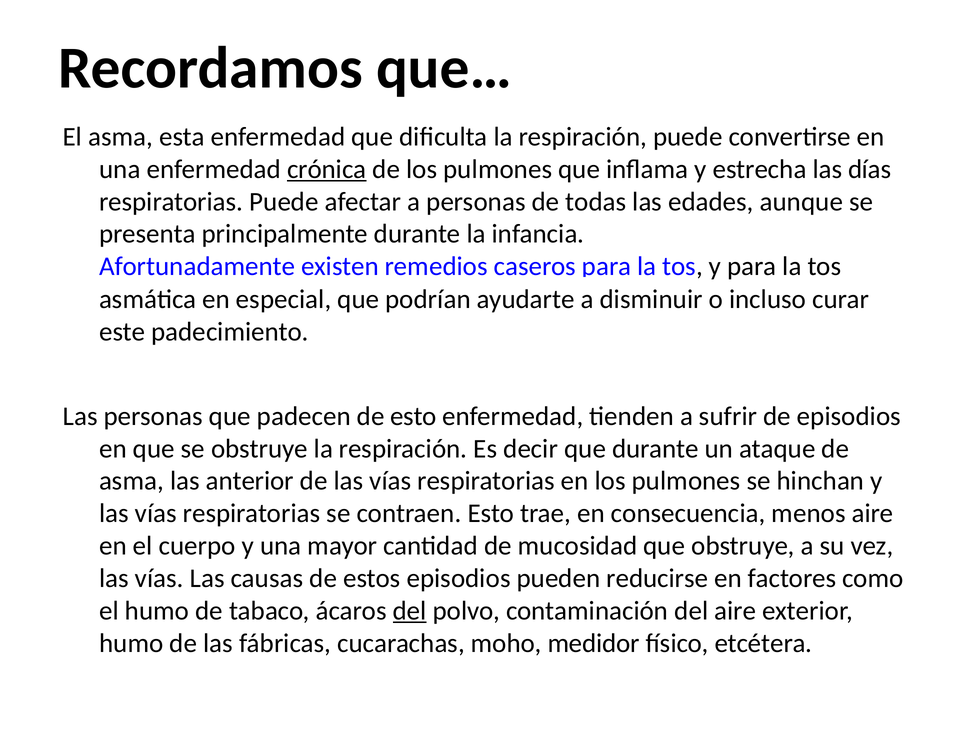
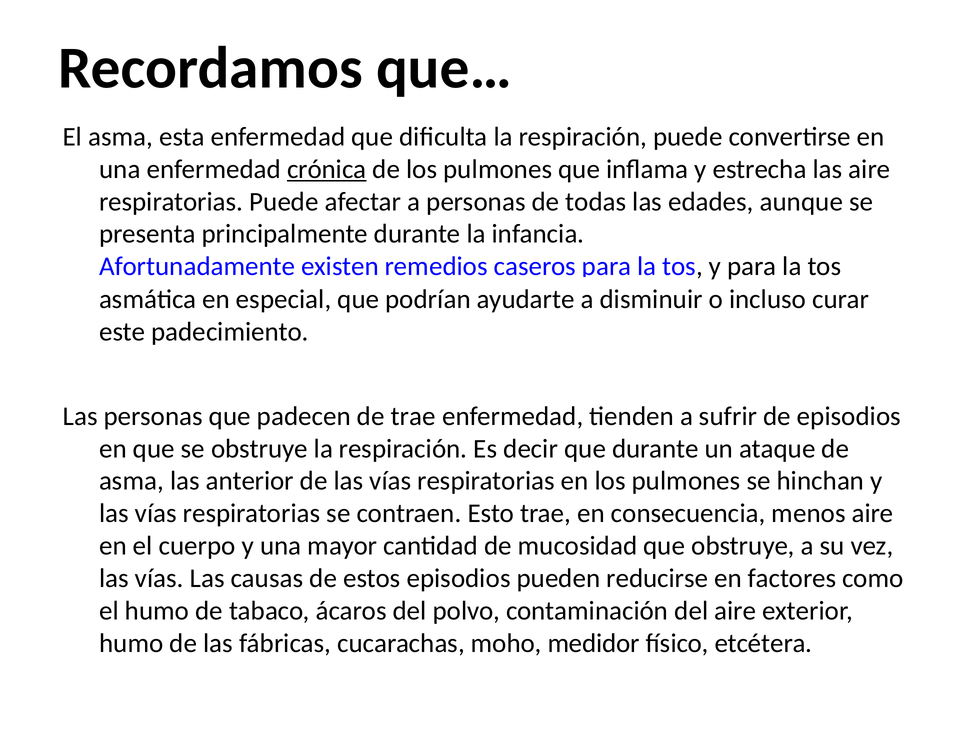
las días: días -> aire (869, 169)
de esto: esto -> trae (413, 416)
del underline: present -> none (410, 611)
